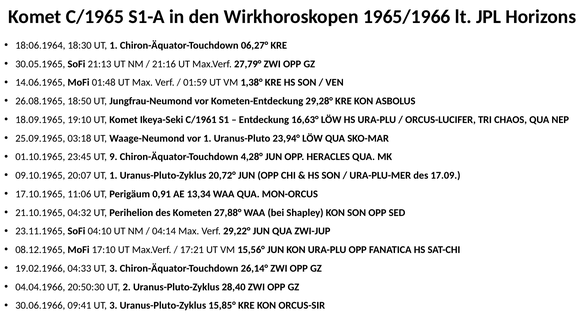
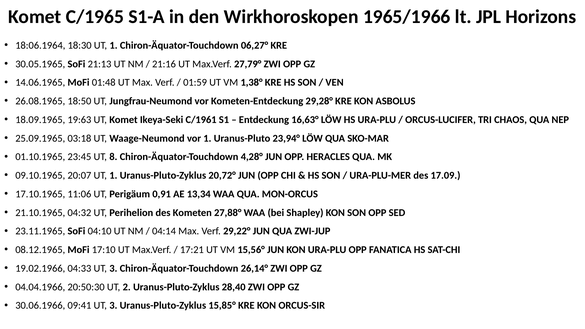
19:10: 19:10 -> 19:63 (79, 120)
9: 9 -> 8 (113, 157)
